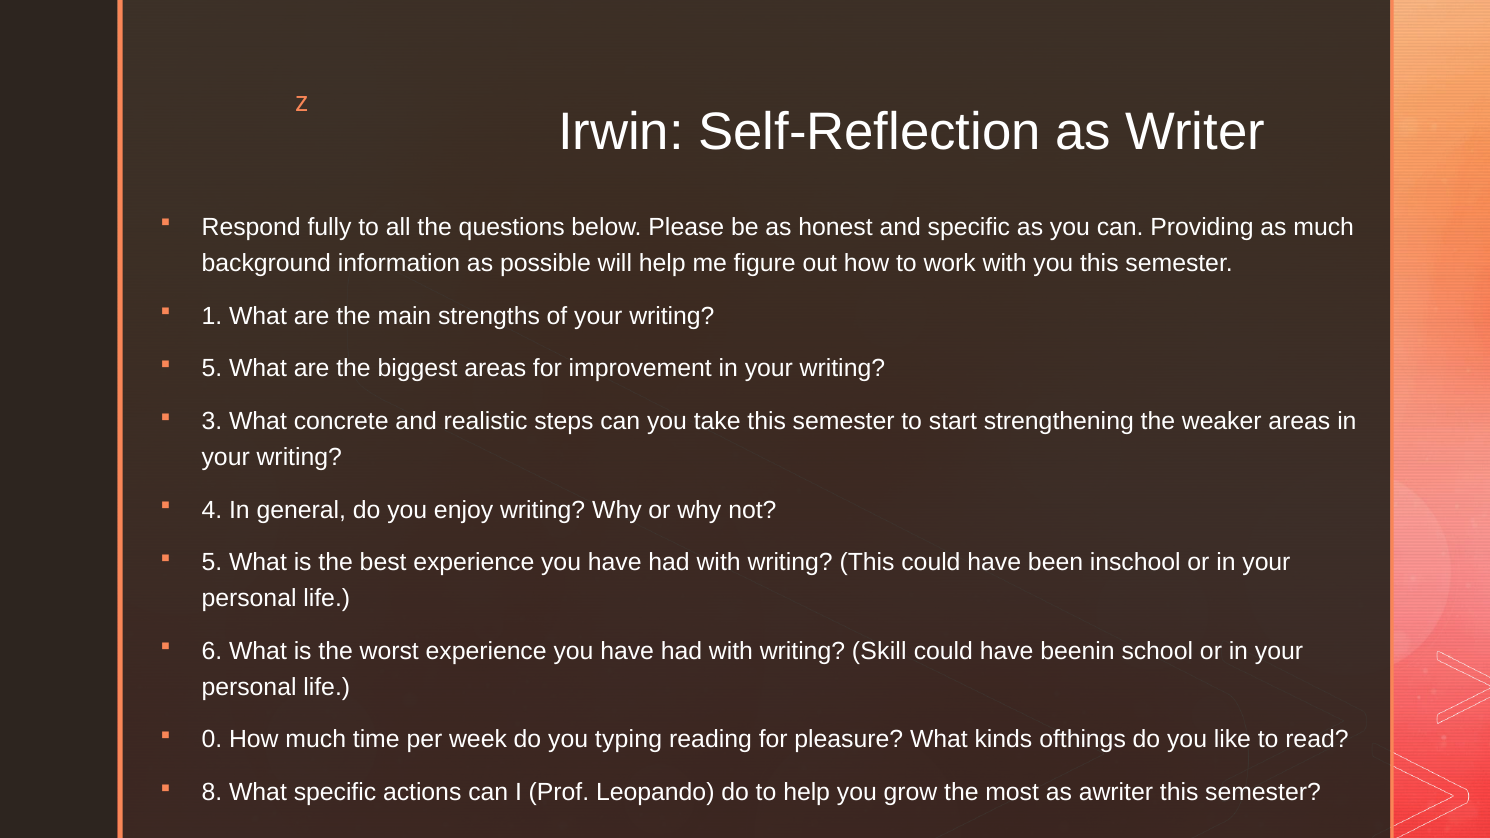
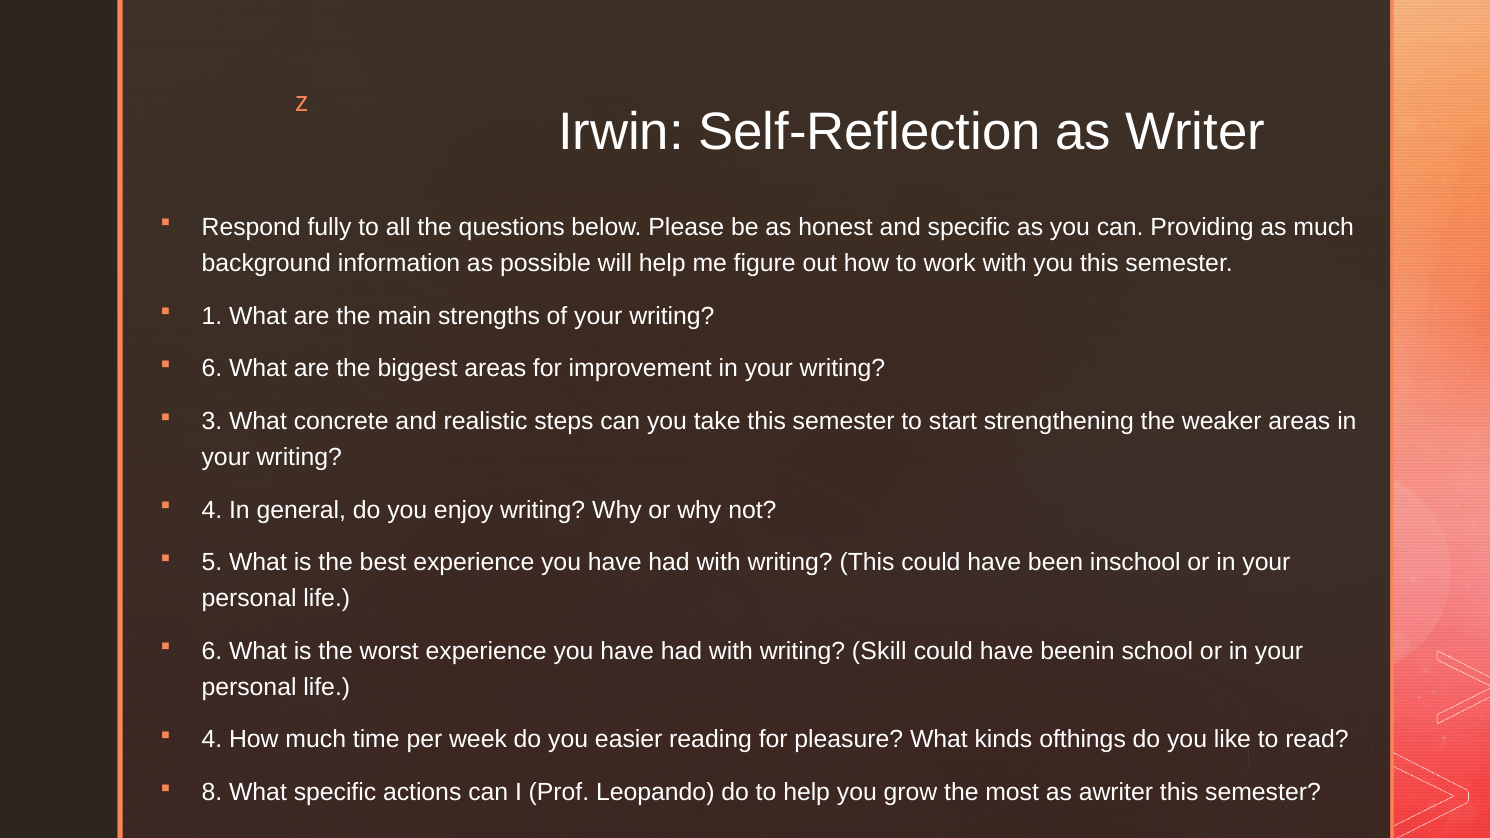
5: 5 -> 6 (212, 369)
0: 0 -> 4 (212, 740)
typing: typing -> easier (629, 740)
